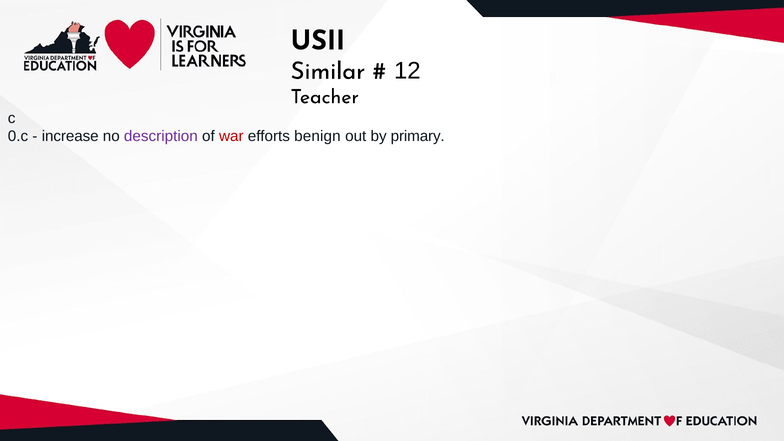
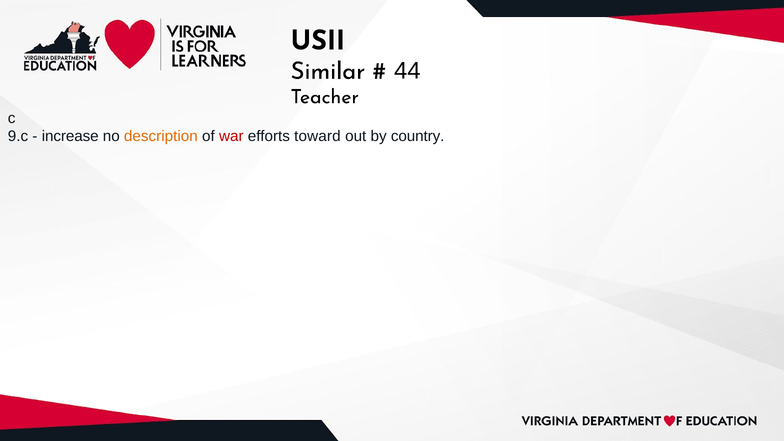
12: 12 -> 44 (407, 71)
0.c: 0.c -> 9.c (18, 136)
description colour: purple -> orange (161, 136)
benign: benign -> toward (317, 136)
primary: primary -> country (418, 136)
